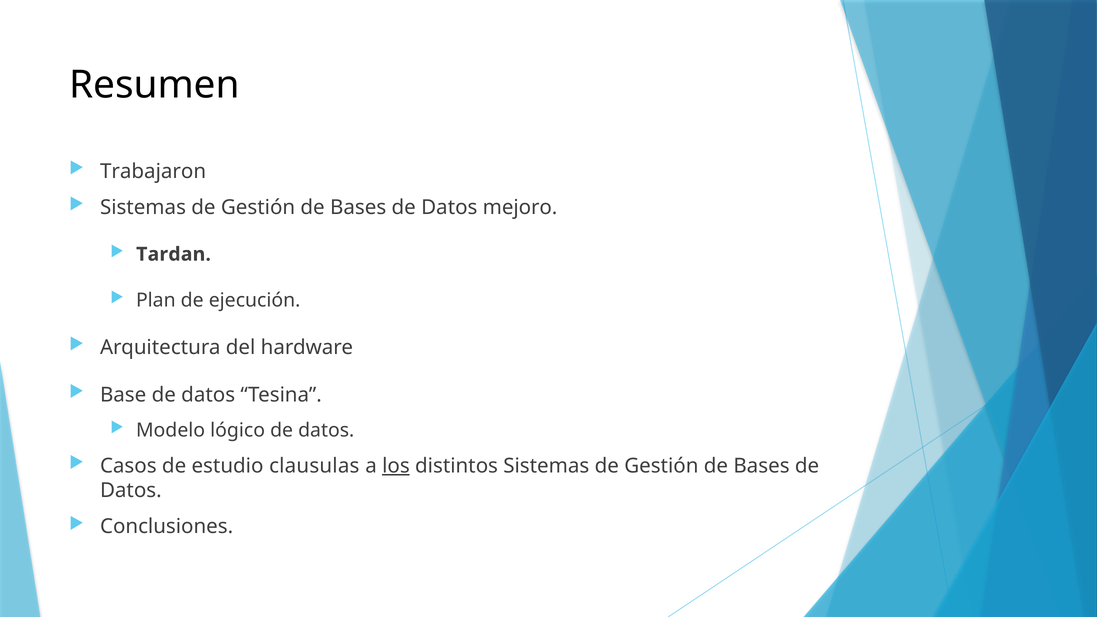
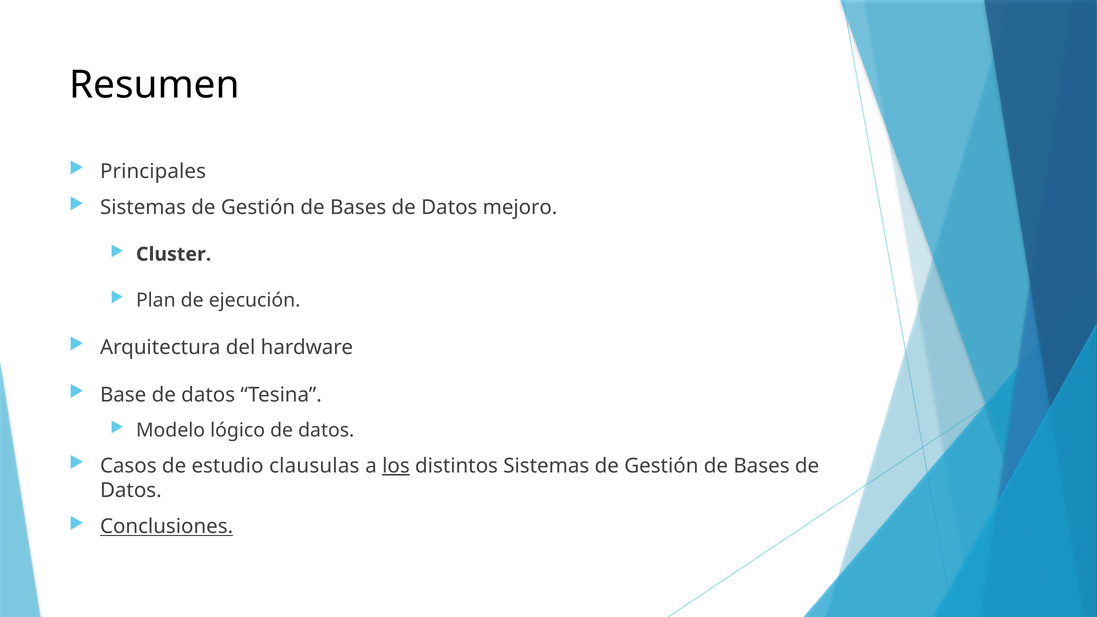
Trabajaron: Trabajaron -> Principales (153, 171)
Tardan: Tardan -> Cluster (174, 254)
Conclusiones underline: none -> present (167, 527)
